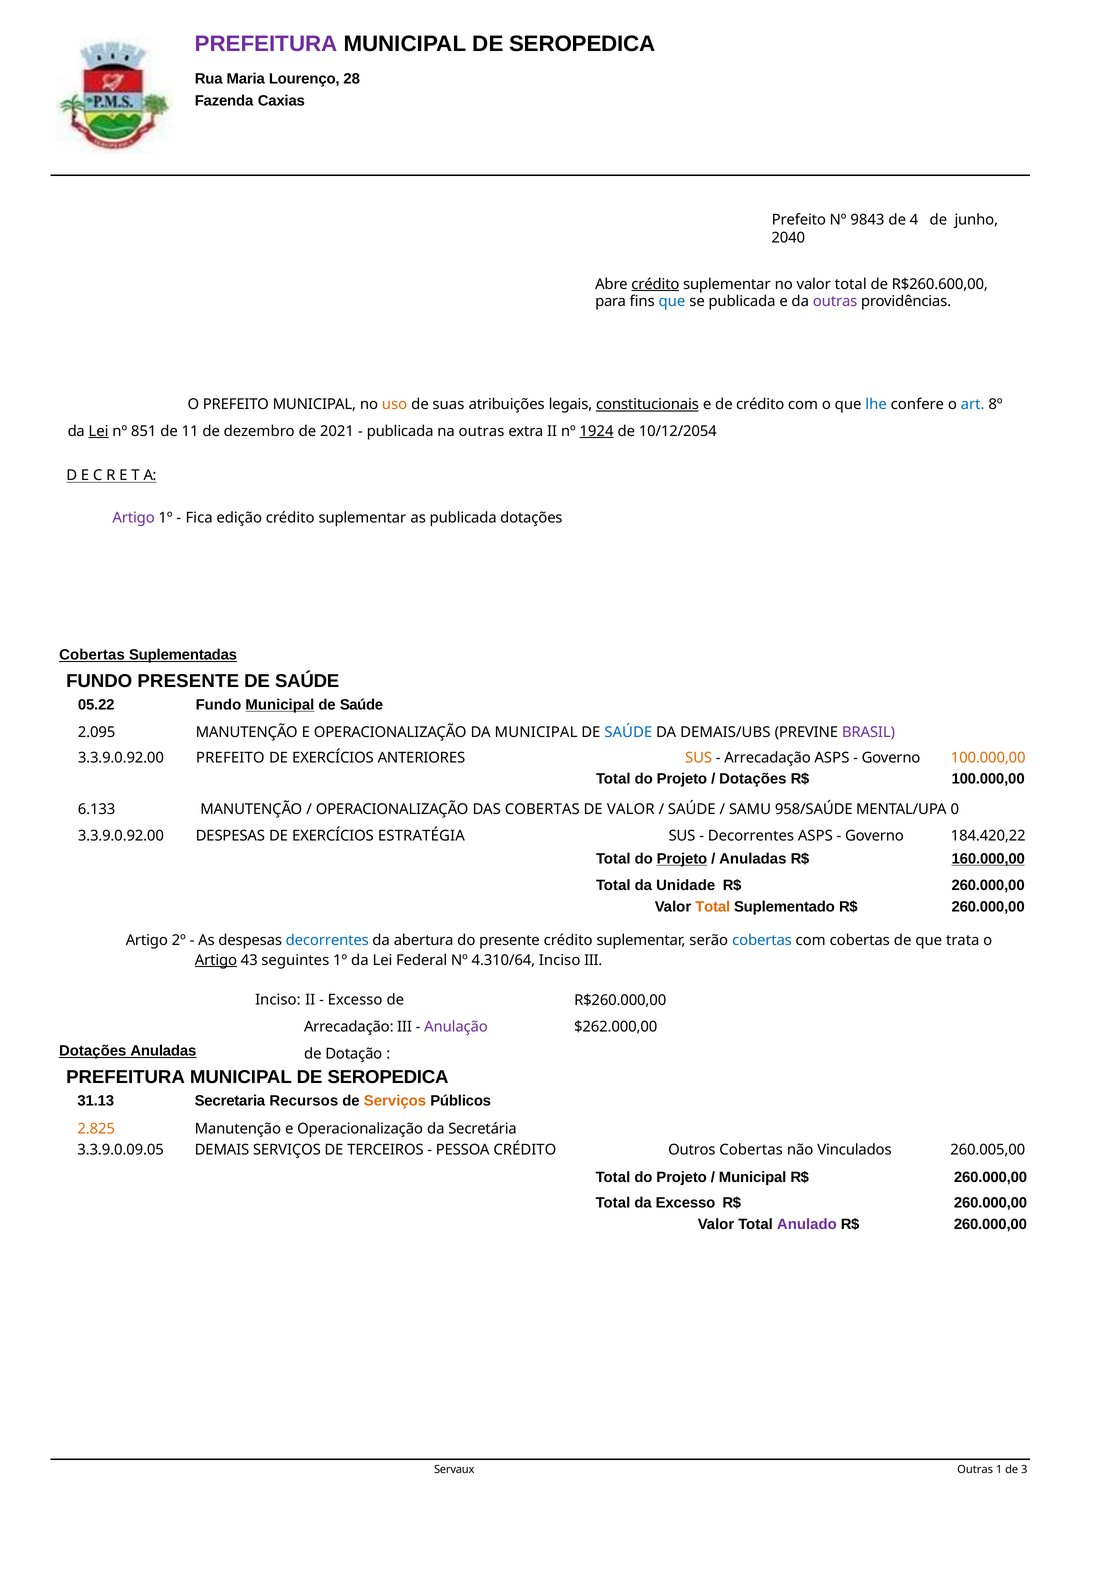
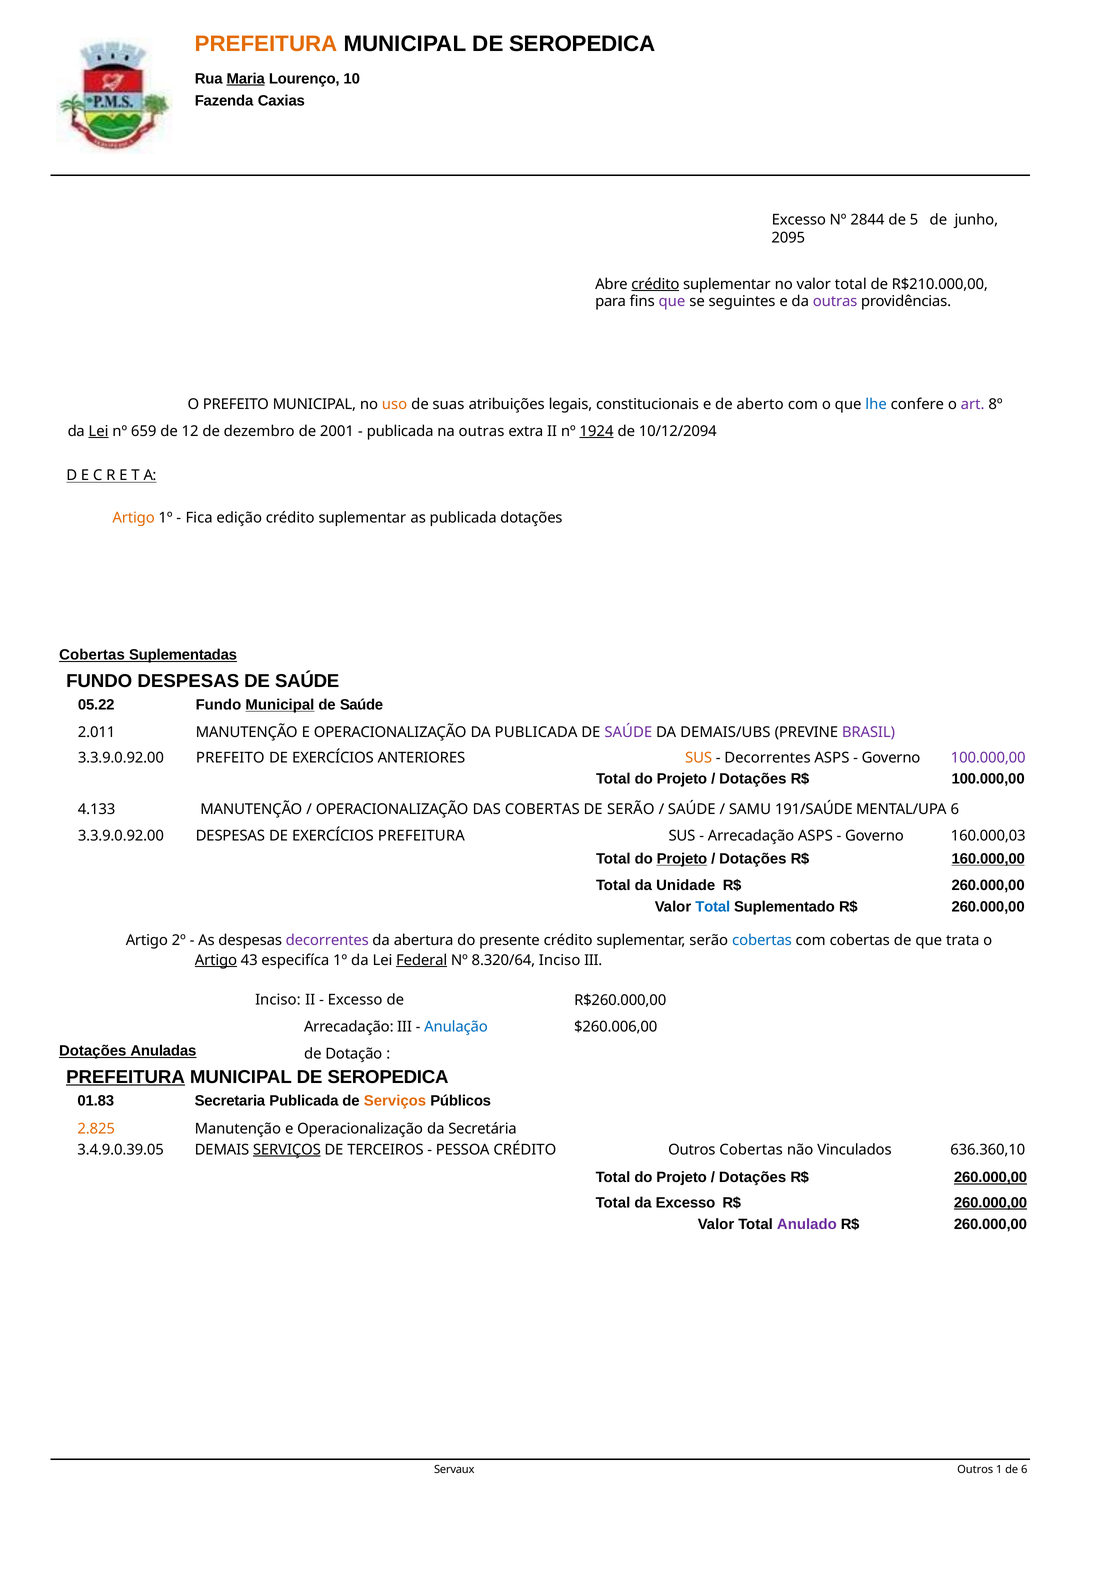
PREFEITURA colour: purple -> orange (266, 44)
Maria underline: none -> present (246, 79)
28: 28 -> 10 (352, 79)
Prefeito: Prefeito -> Excesso (799, 220)
9843: 9843 -> 2844 (867, 220)
4: 4 -> 5 (914, 220)
2040: 2040 -> 2095 (788, 238)
R$260.600,00: R$260.600,00 -> R$210.000,00 (940, 284)
que colour: blue -> purple (672, 301)
se publicada: publicada -> seguintes (742, 301)
constitucionais underline: present -> none (647, 404)
de crédito: crédito -> aberto (760, 404)
art colour: blue -> purple (973, 404)
851: 851 -> 659 (144, 431)
11: 11 -> 12 (190, 431)
2021: 2021 -> 2001 (337, 431)
10/12/2054: 10/12/2054 -> 10/12/2094 (678, 431)
Artigo colour: purple -> orange (134, 518)
FUNDO PRESENTE: PRESENTE -> DESPESAS (188, 681)
2.095: 2.095 -> 2.011 (97, 732)
DA MUNICIPAL: MUNICIPAL -> PUBLICADA (536, 732)
SAÚDE colour: blue -> purple (628, 732)
Arrecadação: Arrecadação -> Decorrentes (767, 758)
100.000,00 colour: orange -> purple (988, 758)
6.133: 6.133 -> 4.133 (97, 809)
DE VALOR: VALOR -> SERÃO (631, 809)
958/SAÚDE: 958/SAÚDE -> 191/SAÚDE (814, 809)
MENTAL/UPA 0: 0 -> 6 (955, 809)
EXERCÍCIOS ESTRATÉGIA: ESTRATÉGIA -> PREFEITURA (421, 836)
Decorrentes: Decorrentes -> Arrecadação (751, 836)
184.420,22: 184.420,22 -> 160.000,03 (988, 836)
Anuladas: Anuladas -> Dotações (753, 859)
Total colour: orange -> blue (713, 907)
decorrentes colour: blue -> purple (327, 940)
seguintes: seguintes -> especifíca (295, 960)
Federal underline: none -> present (422, 960)
4.310/64: 4.310/64 -> 8.320/64 (503, 960)
Anulação colour: purple -> blue (456, 1027)
$262.000,00: $262.000,00 -> $260.006,00 (616, 1027)
PREFEITURA underline: none -> present (126, 1077)
31.13: 31.13 -> 01.83 (96, 1101)
Secretaria Recursos: Recursos -> Publicada (304, 1101)
3.3.9.0.09.05: 3.3.9.0.09.05 -> 3.4.9.0.39.05 (121, 1149)
SERVIÇOS underline: none -> present (287, 1149)
260.005,00: 260.005,00 -> 636.360,10 (988, 1149)
Municipal: Municipal -> Dotações (753, 1177)
260.000,00 underline: none -> present (991, 1177)
260.000,00 underline: none -> present (991, 1202)
Servaux Outras: Outras -> Outros (975, 1469)
de 3: 3 -> 6 (1024, 1469)
